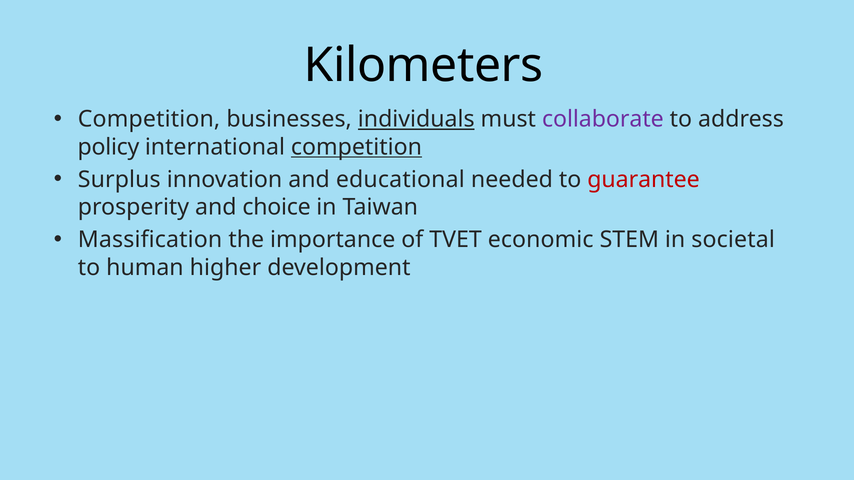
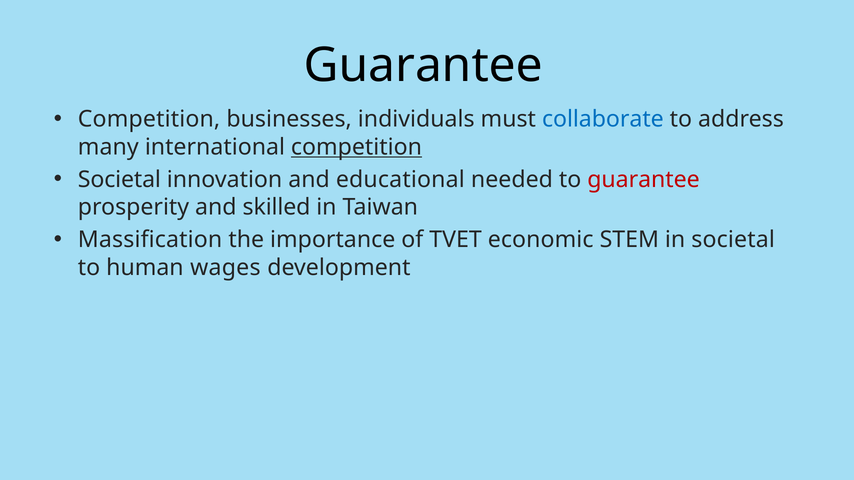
Kilometers: Kilometers -> Guarantee (423, 65)
individuals underline: present -> none (416, 119)
collaborate colour: purple -> blue (603, 119)
policy: policy -> many (108, 147)
Surplus: Surplus -> Societal (119, 180)
choice: choice -> skilled (277, 207)
higher: higher -> wages (225, 268)
